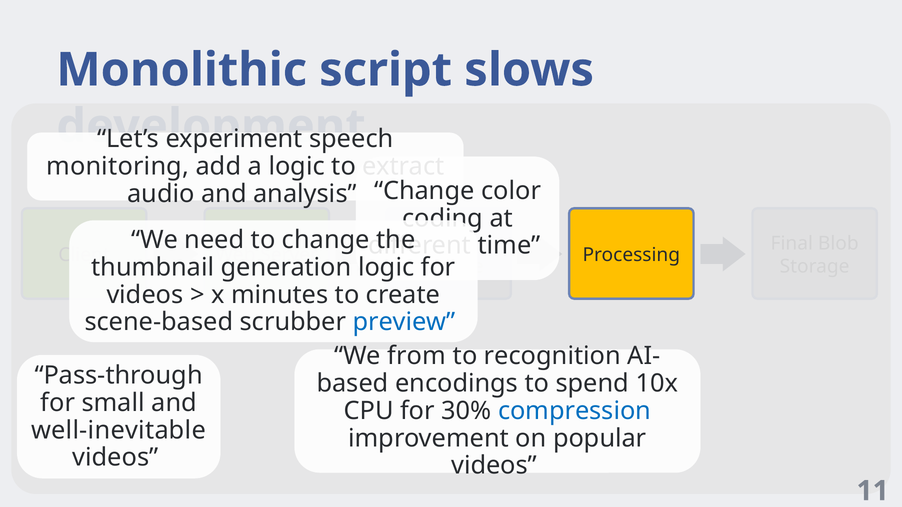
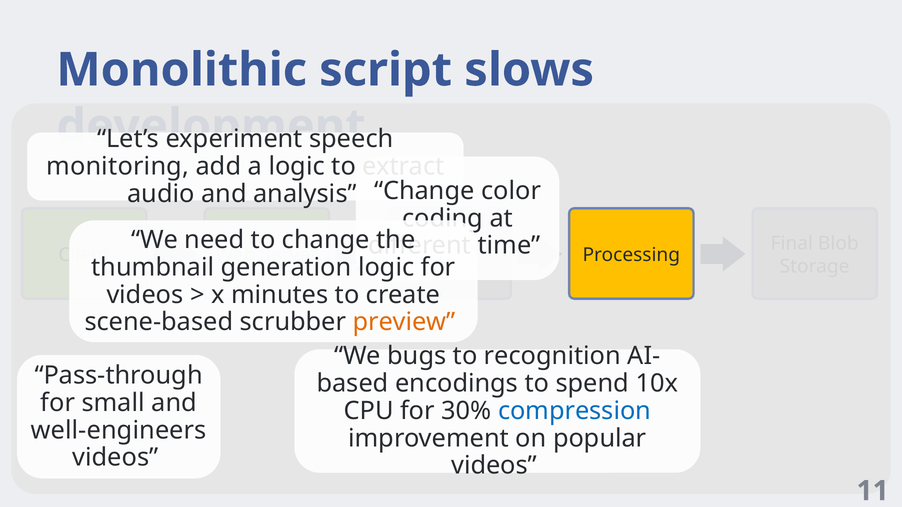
preview colour: blue -> orange (404, 322)
from: from -> bugs (417, 356)
well-inevitable: well-inevitable -> well-engineers (119, 430)
